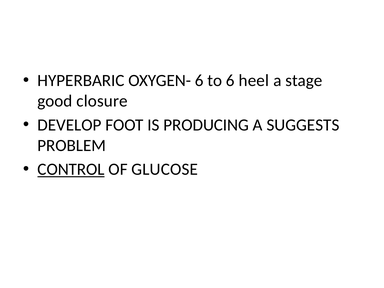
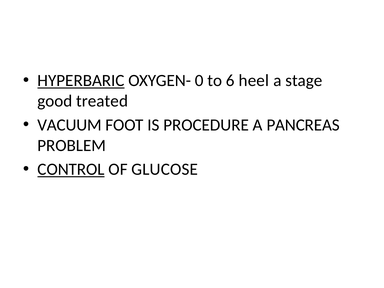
HYPERBARIC underline: none -> present (81, 81)
OXYGEN- 6: 6 -> 0 (199, 81)
closure: closure -> treated (102, 101)
DEVELOP: DEVELOP -> VACUUM (70, 125)
PRODUCING: PRODUCING -> PROCEDURE (206, 125)
SUGGESTS: SUGGESTS -> PANCREAS (303, 125)
